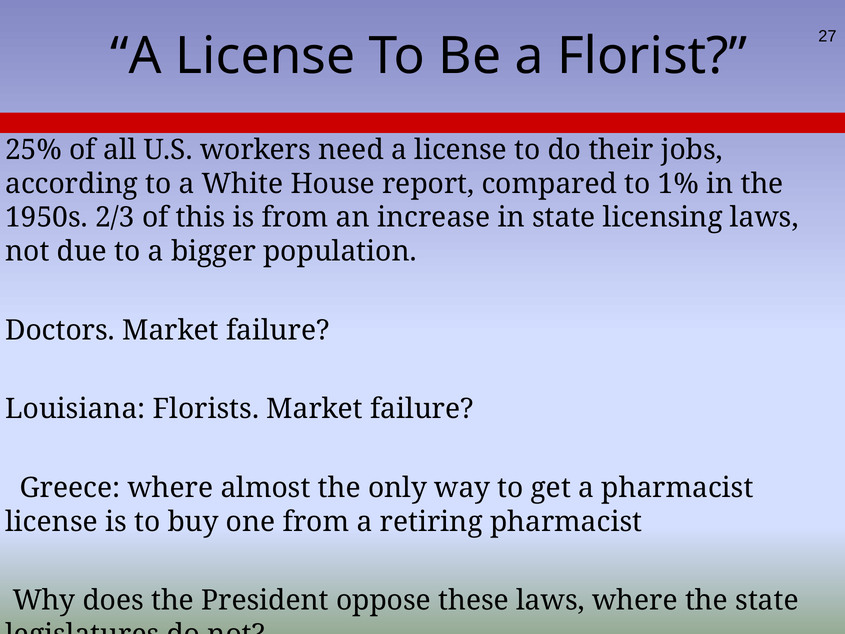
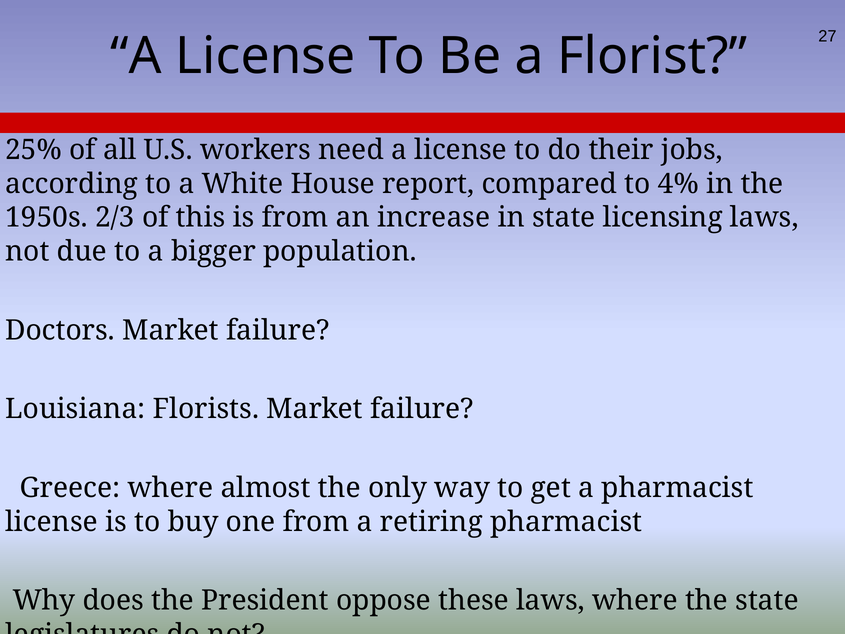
1%: 1% -> 4% (678, 184)
